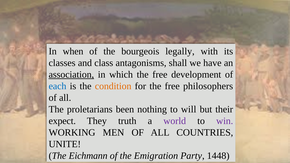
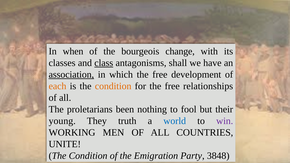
legally: legally -> change (180, 51)
class underline: none -> present (104, 63)
each colour: blue -> orange (58, 86)
philosophers: philosophers -> relationships (208, 86)
will: will -> fool (189, 109)
expect: expect -> young (62, 121)
world colour: purple -> blue (175, 121)
Eichmann: Eichmann -> Condition (88, 156)
1448: 1448 -> 3848 (218, 156)
